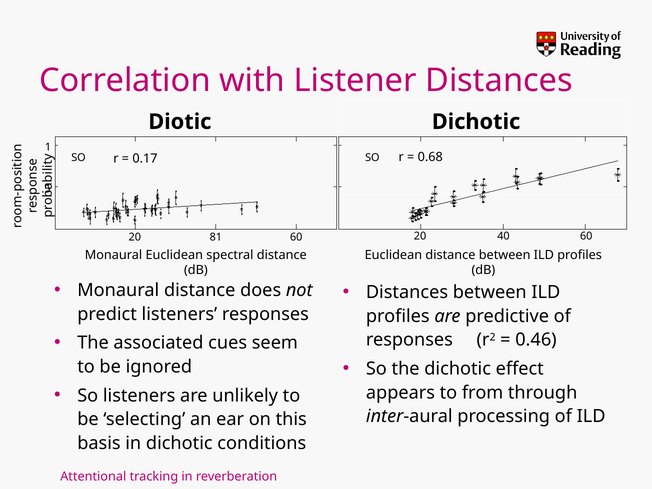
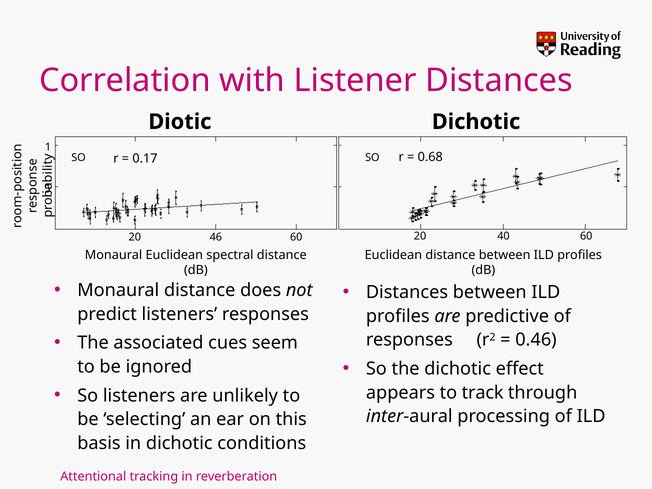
81: 81 -> 46 (216, 237)
from: from -> track (483, 393)
